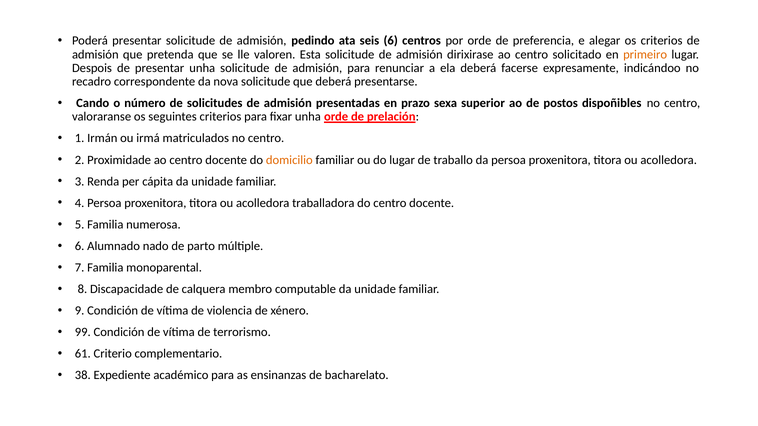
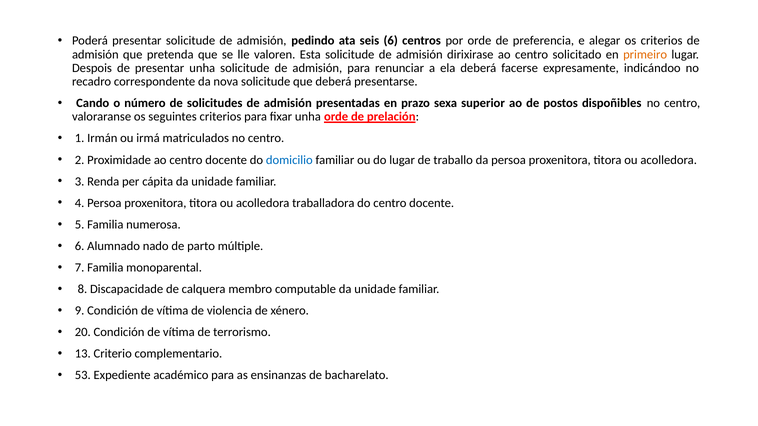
domicilio colour: orange -> blue (289, 160)
99: 99 -> 20 (83, 332)
61: 61 -> 13 (83, 354)
38: 38 -> 53 (83, 375)
